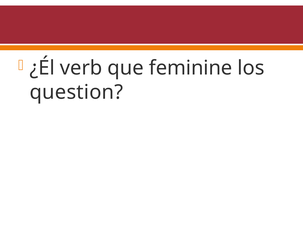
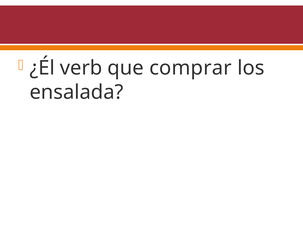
feminine: feminine -> comprar (190, 68)
question: question -> ensalada (76, 92)
